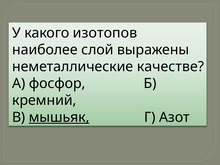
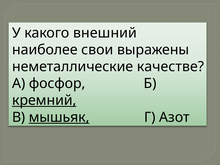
изотопов: изотопов -> внешний (105, 33)
слой: слой -> свои (97, 50)
кремний underline: none -> present (44, 100)
